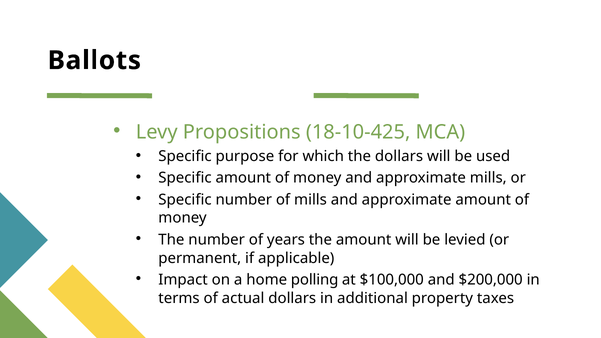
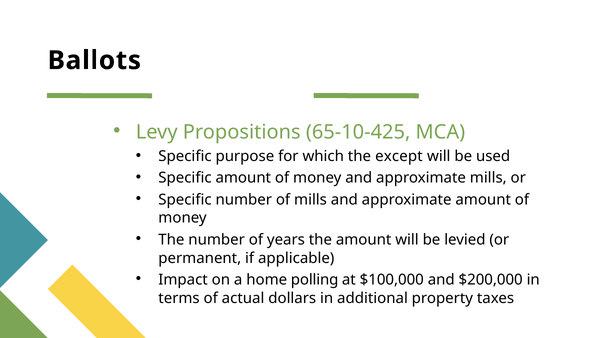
18-10-425: 18-10-425 -> 65-10-425 (358, 132)
the dollars: dollars -> except (399, 156)
